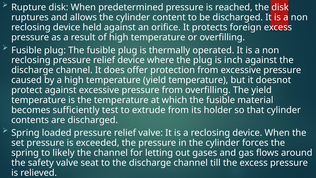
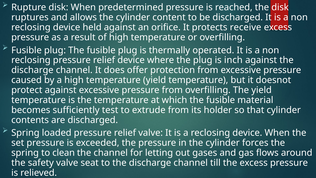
foreign: foreign -> receive (246, 27)
likely: likely -> clean (64, 153)
